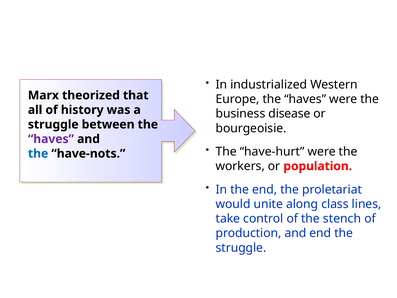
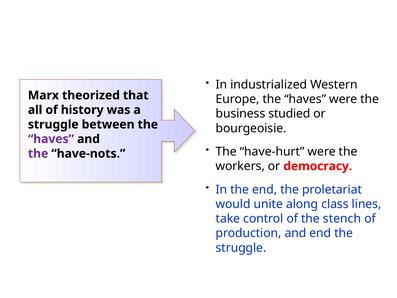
disease: disease -> studied (289, 114)
the colour: blue -> purple (38, 153)
population: population -> democracy (318, 166)
